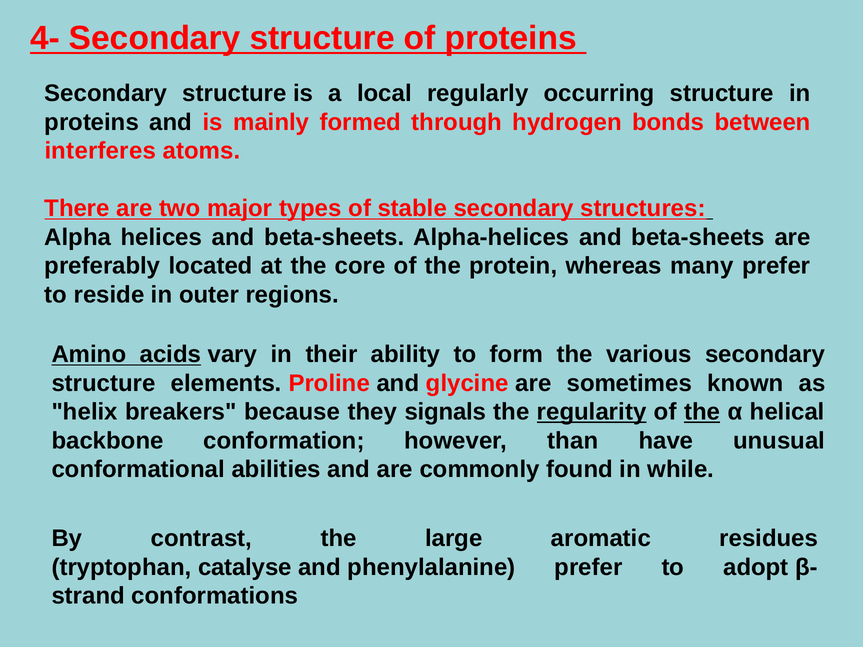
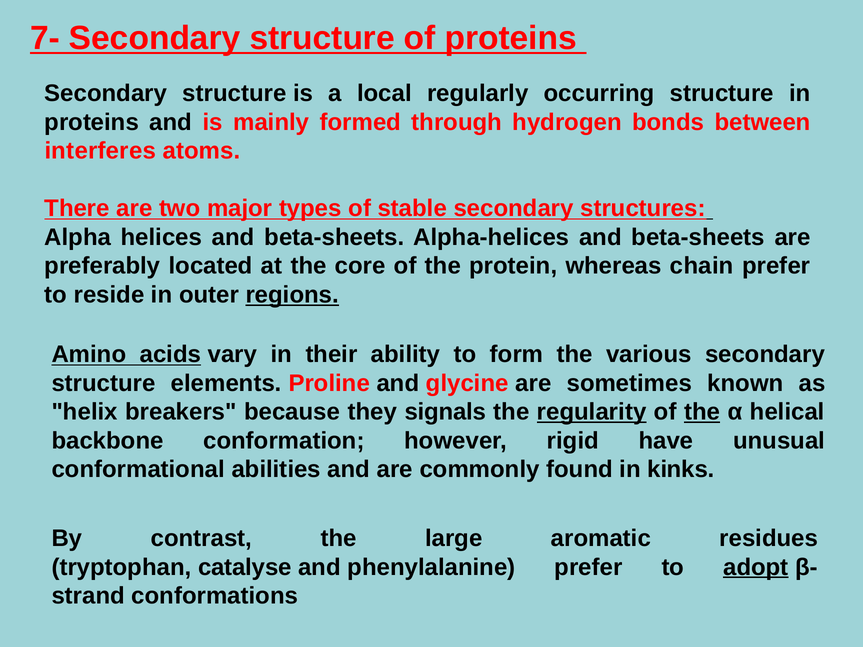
4-: 4- -> 7- (45, 38)
many: many -> chain (702, 266)
regions underline: none -> present (292, 295)
than: than -> rigid (573, 441)
while: while -> kinks (681, 470)
adopt underline: none -> present (756, 567)
